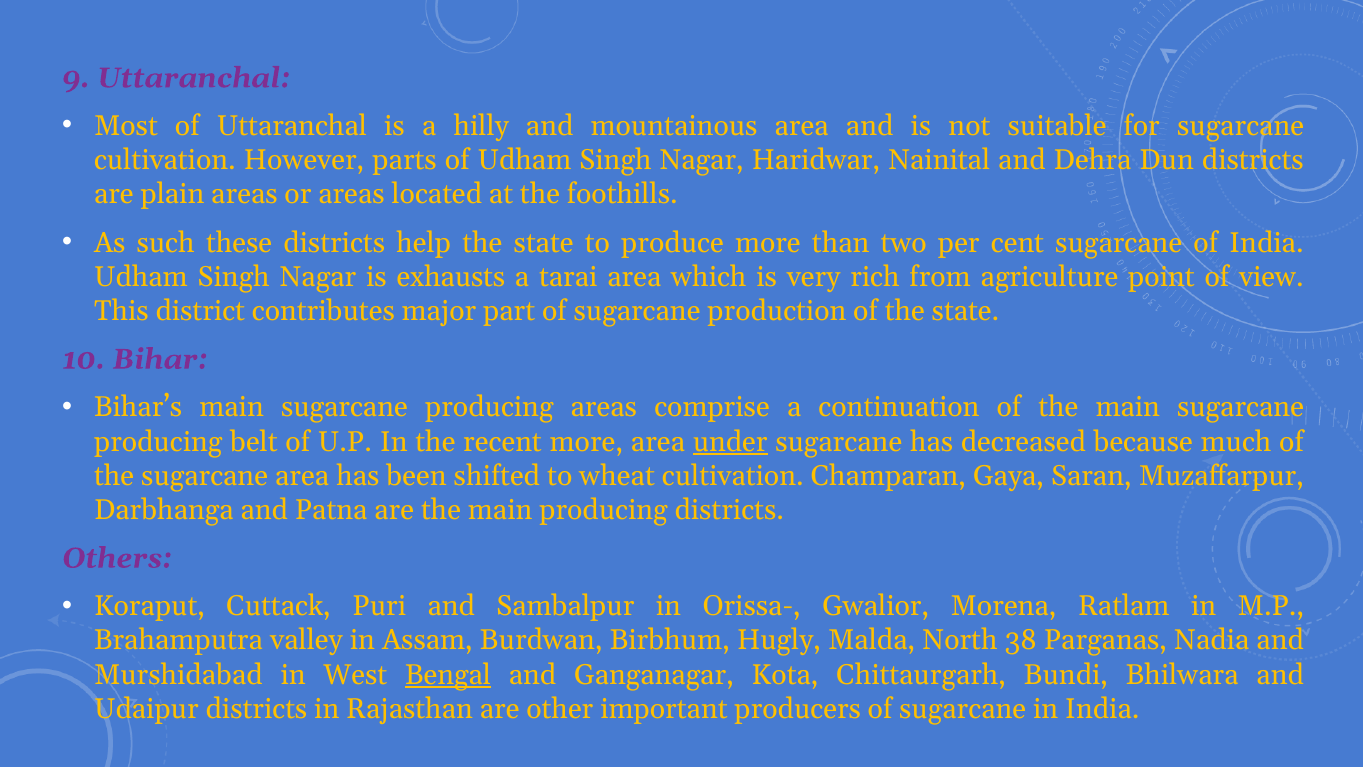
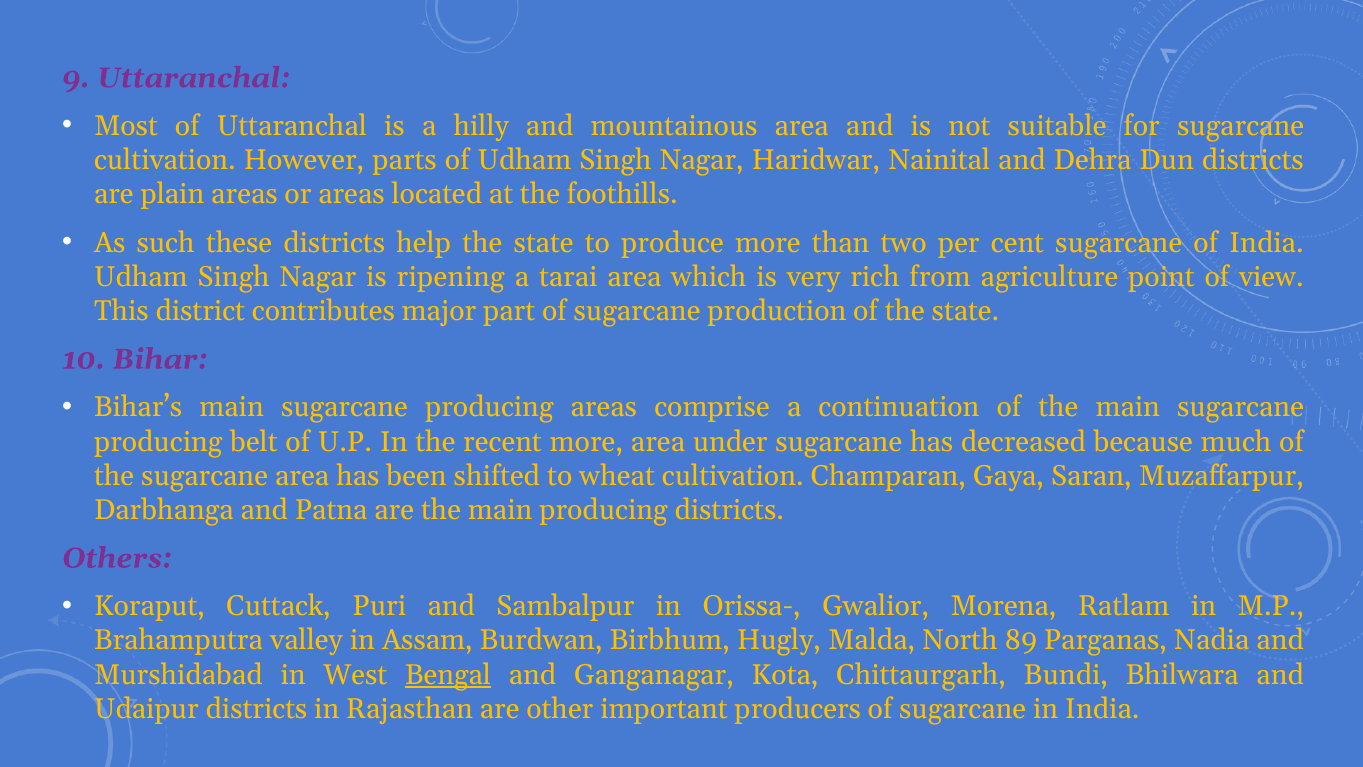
exhausts: exhausts -> ripening (451, 277)
under underline: present -> none (730, 441)
38: 38 -> 89 (1021, 640)
